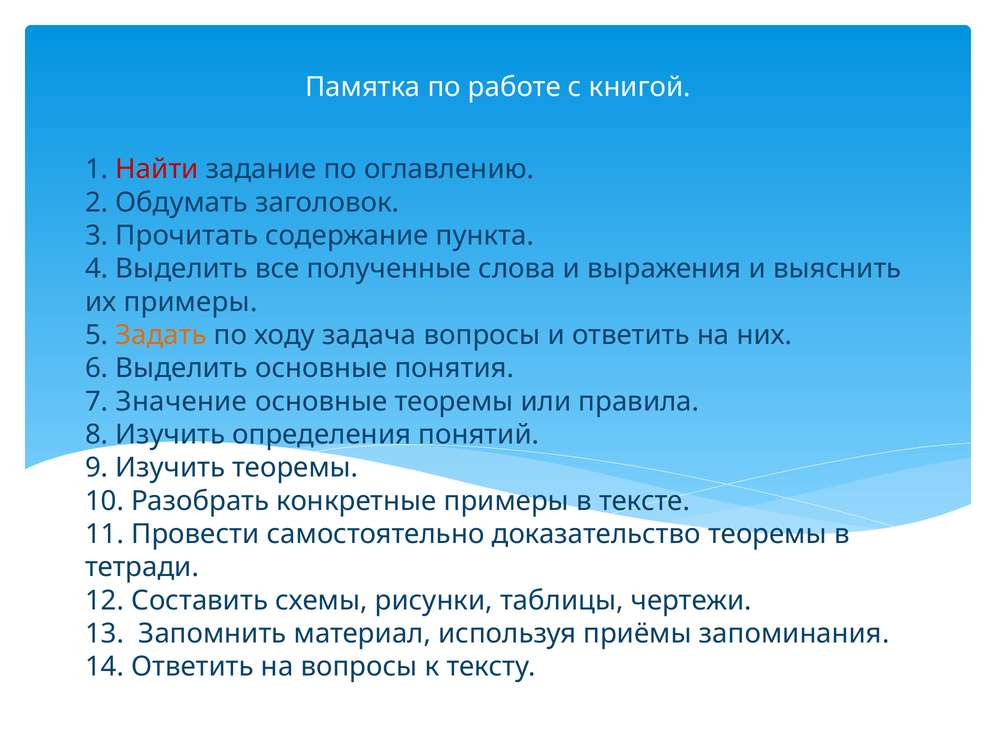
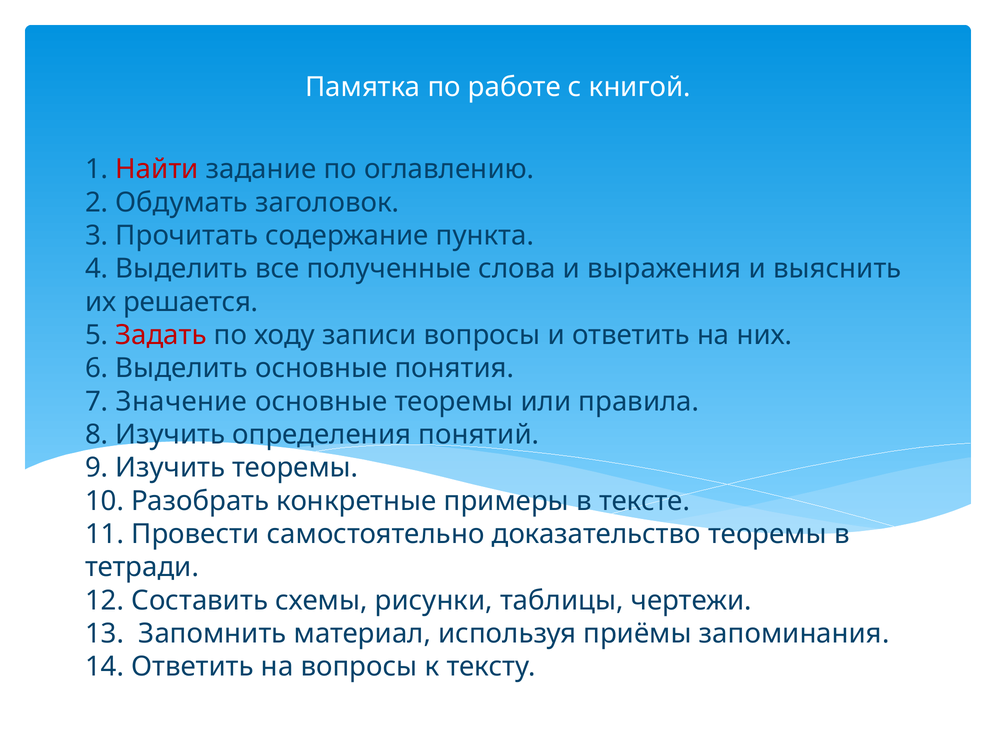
их примеры: примеры -> решается (191, 302)
Задать colour: orange -> red (161, 335)
задача: задача -> записи (369, 335)
